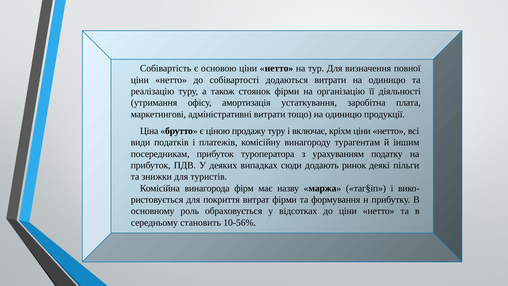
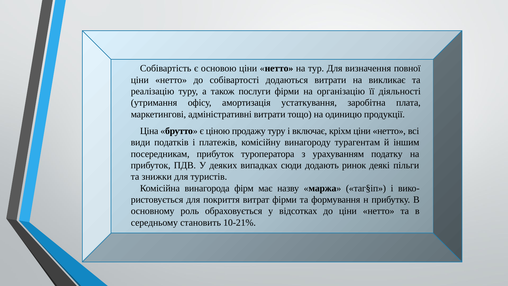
витрати на одиницю: одиницю -> викликає (387, 80)
стоянок: стоянок -> послуги (255, 91)
10-56%: 10-56% -> 10-21% (240, 222)
